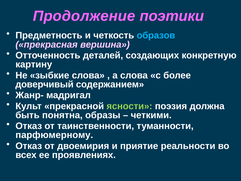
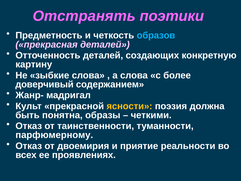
Продолжение: Продолжение -> Отстранять (84, 16)
прекрасная вершина: вершина -> деталей (105, 44)
ясности colour: light green -> yellow (129, 106)
